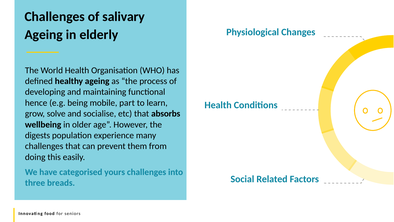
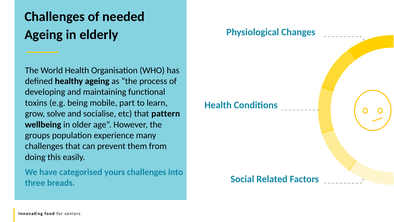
salivary: salivary -> needed (124, 17)
hence: hence -> toxins (36, 103)
absorbs: absorbs -> pattern (166, 113)
digests: digests -> groups (37, 135)
